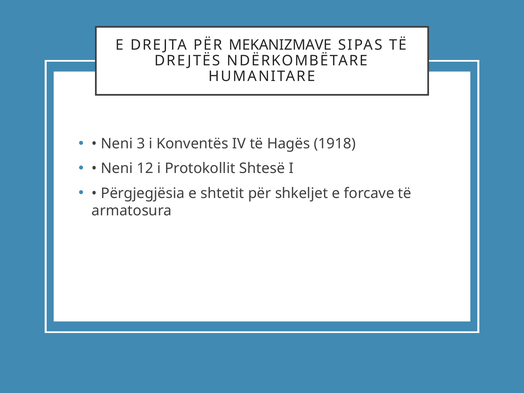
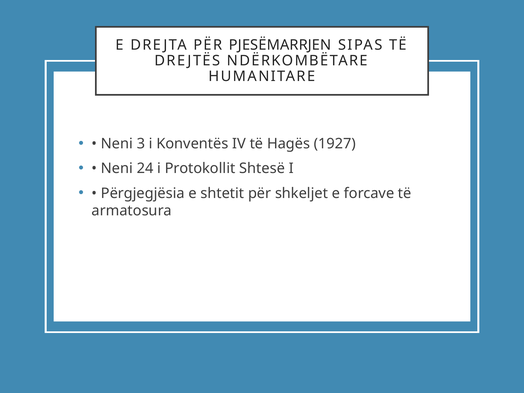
MEKANIZMAVE: MEKANIZMAVE -> PJESËMARRJEN (280, 45)
1918: 1918 -> 1927 (335, 144)
12: 12 -> 24 (145, 168)
